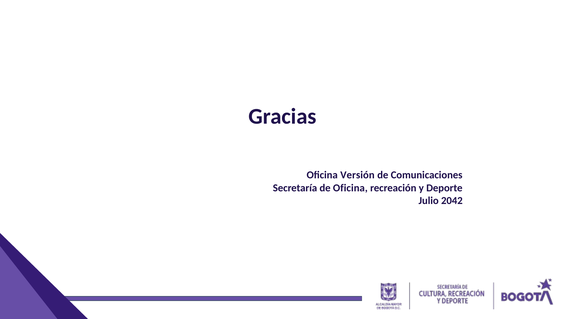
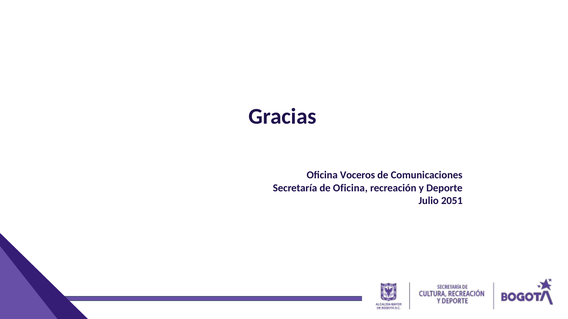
Versión: Versión -> Voceros (358, 175)
2042: 2042 -> 2051 (452, 201)
